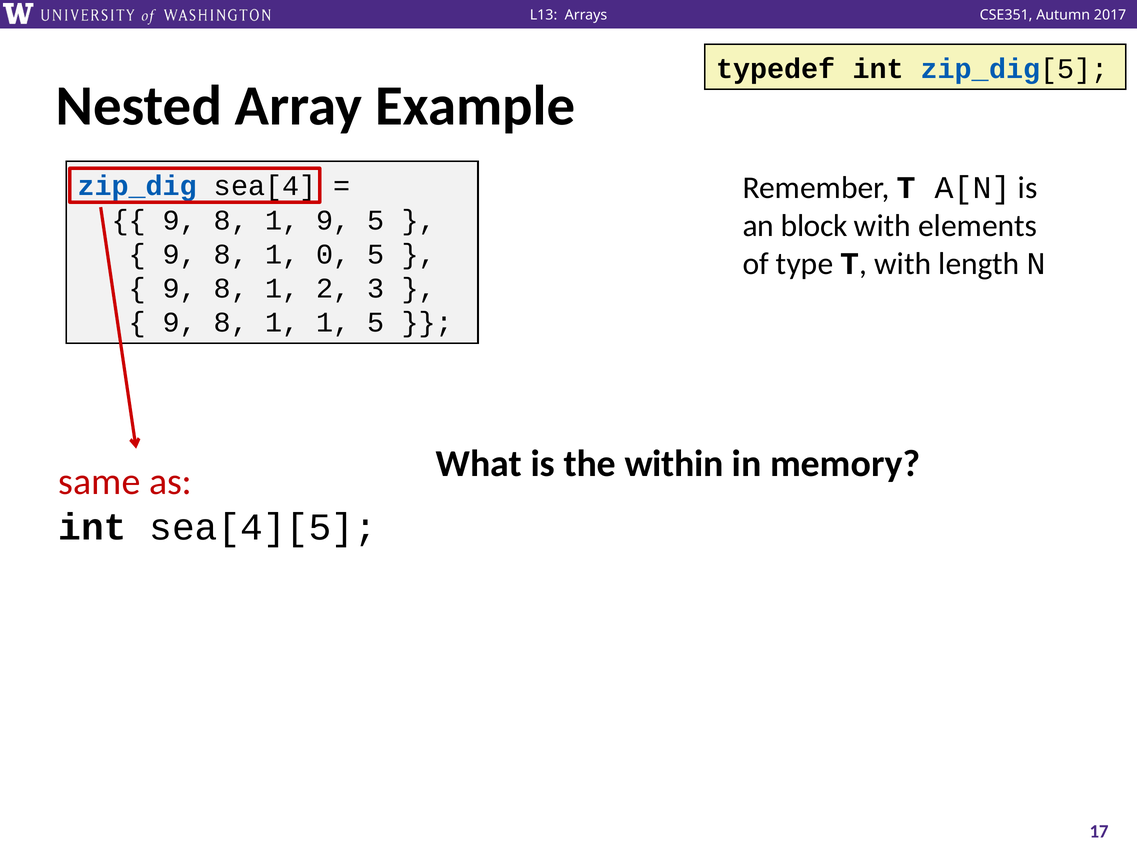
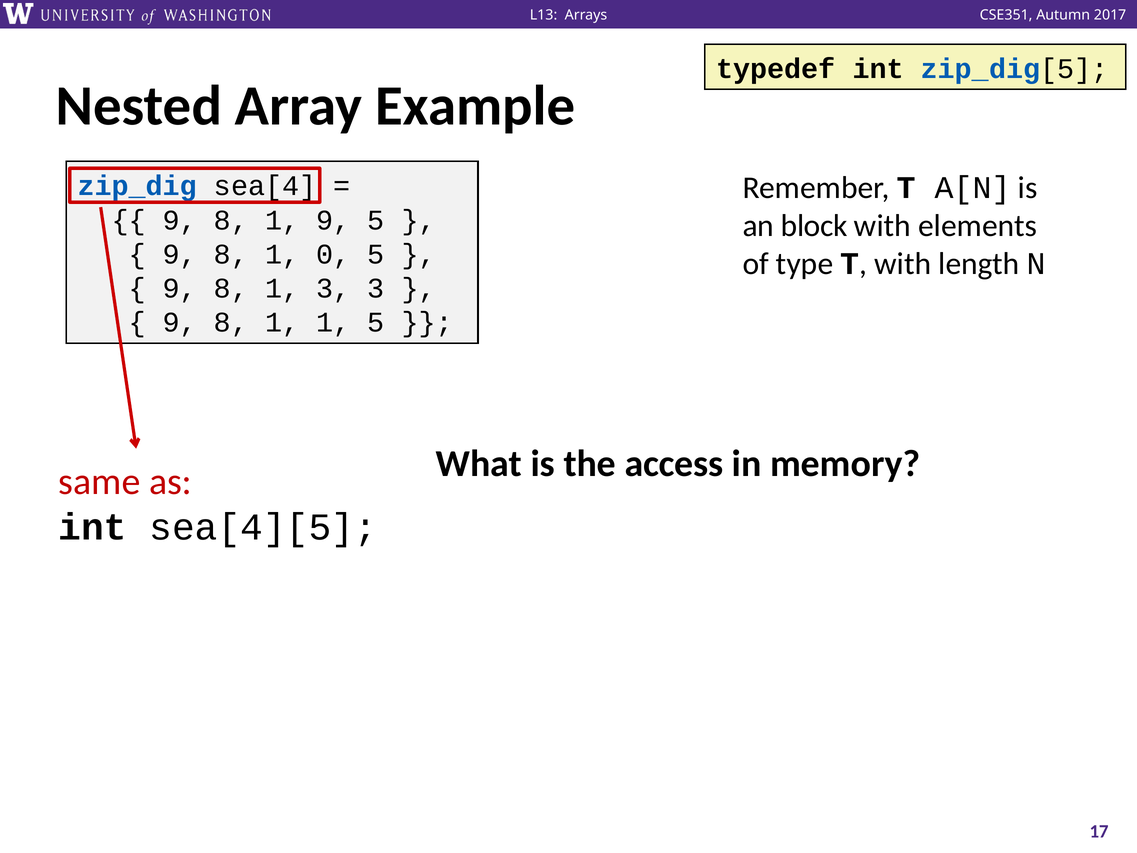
1 2: 2 -> 3 (333, 288)
within: within -> access (674, 464)
